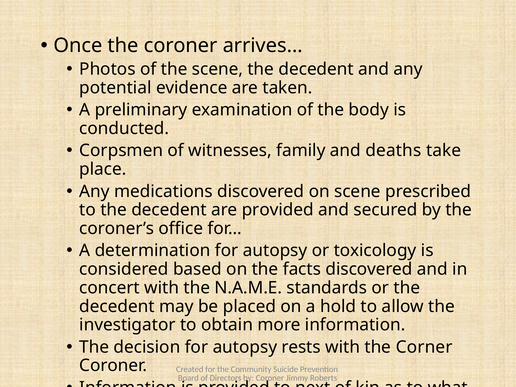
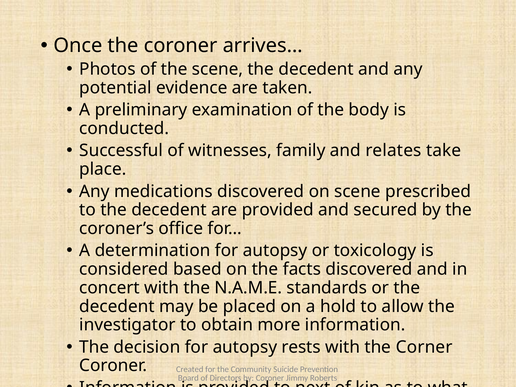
Corpsmen: Corpsmen -> Successful (121, 151)
deaths: deaths -> relates (393, 151)
